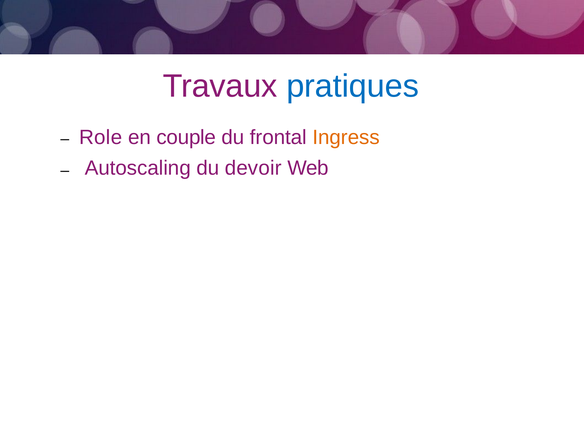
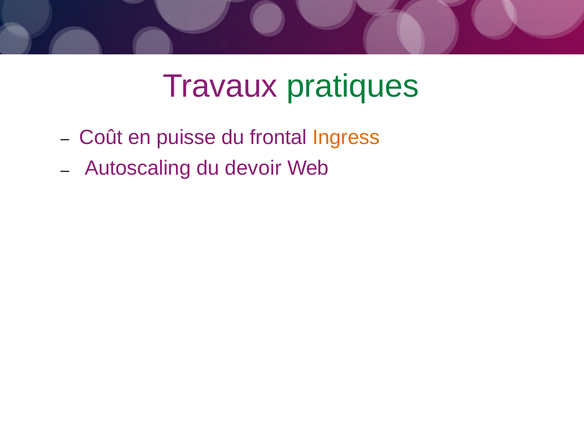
pratiques colour: blue -> green (353, 86)
Role: Role -> Coût (101, 137)
couple: couple -> puisse (186, 137)
